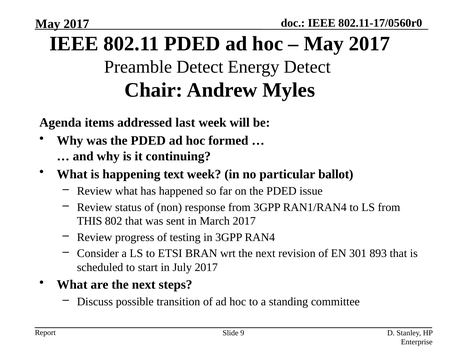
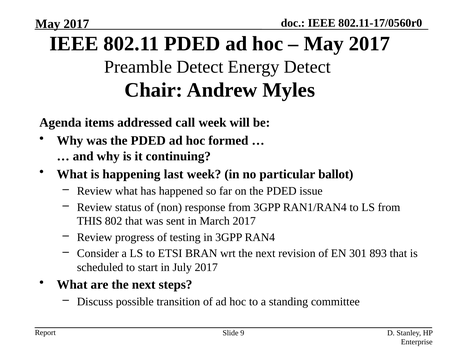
last: last -> call (185, 123)
text: text -> last (174, 174)
